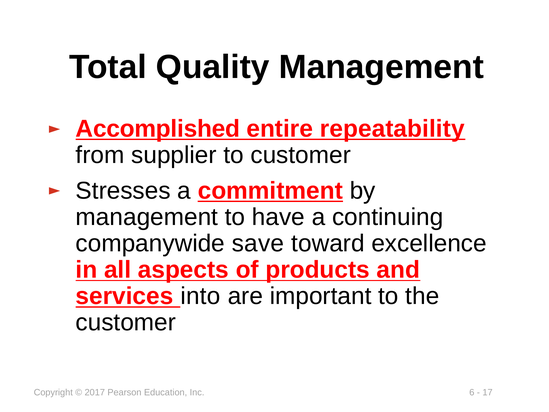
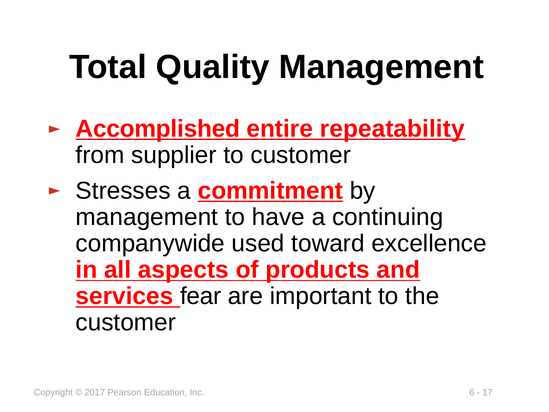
save: save -> used (258, 243)
into: into -> fear (201, 296)
